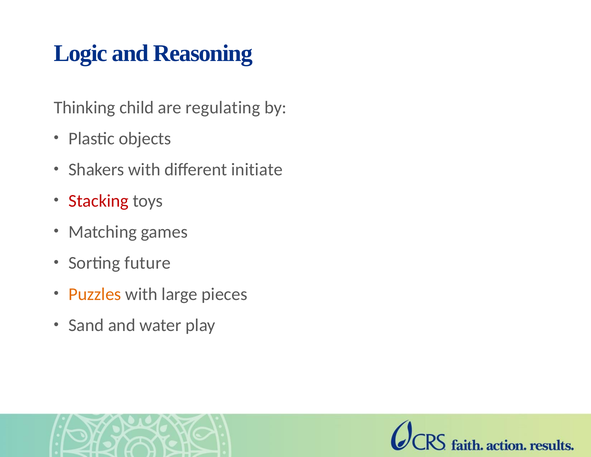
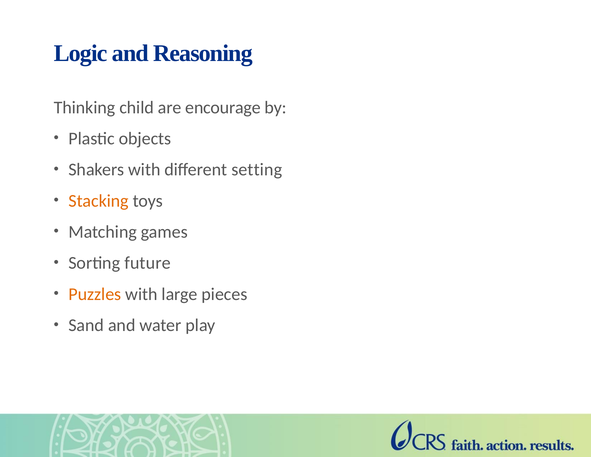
regulating: regulating -> encourage (223, 107)
initiate: initiate -> setting (257, 170)
Stacking colour: red -> orange (99, 201)
